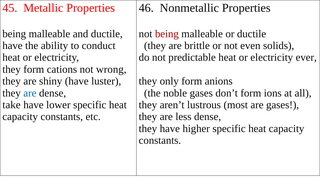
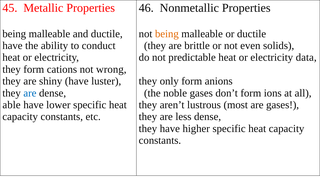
being colour: red -> orange (167, 34)
ever: ever -> data (306, 57)
take: take -> able (12, 105)
